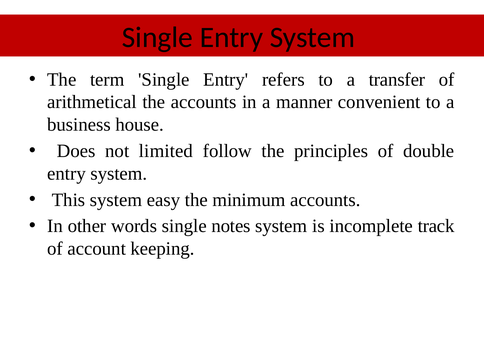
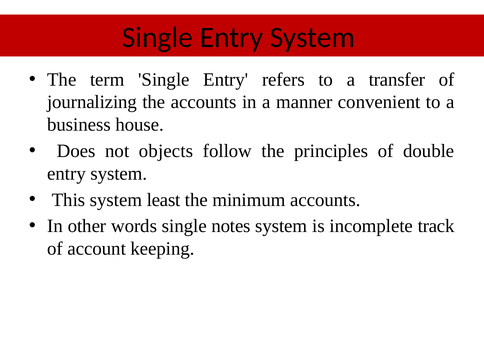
arithmetical: arithmetical -> journalizing (92, 102)
limited: limited -> objects (166, 151)
easy: easy -> least (164, 200)
